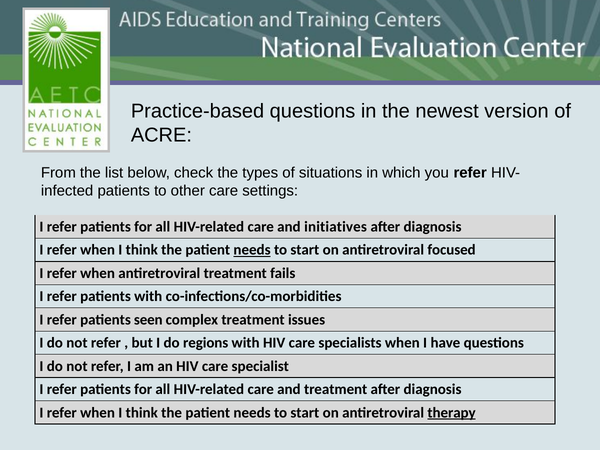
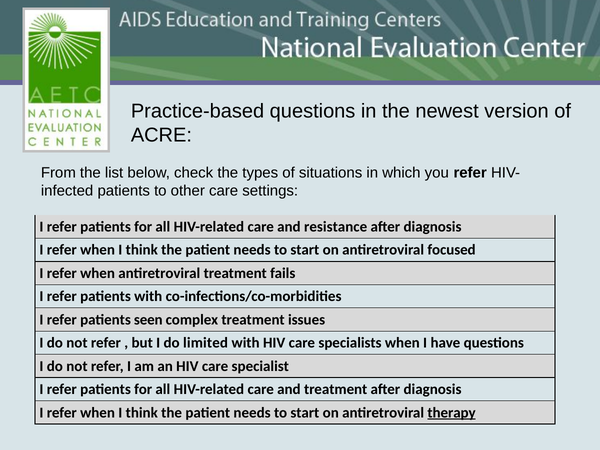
initiatives: initiatives -> resistance (336, 227)
needs underline: present -> none (252, 250)
regions: regions -> limited (206, 343)
